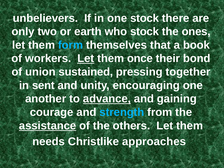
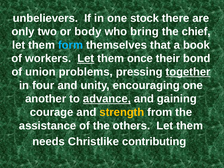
earth: earth -> body (88, 32)
who stock: stock -> bring (144, 32)
ones: ones -> chief (196, 32)
sustained: sustained -> problems (86, 72)
together underline: none -> present (188, 72)
sent: sent -> four (43, 85)
strength colour: light blue -> yellow (122, 112)
assistance underline: present -> none (48, 126)
approaches: approaches -> contributing (154, 142)
